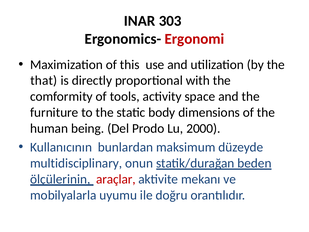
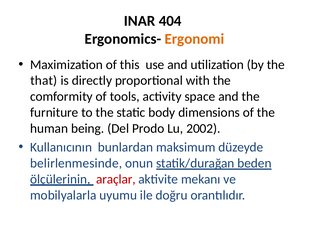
303: 303 -> 404 (170, 21)
Ergonomi colour: red -> orange (194, 39)
2000: 2000 -> 2002 (203, 128)
multidisciplinary: multidisciplinary -> belirlenmesinde (76, 163)
